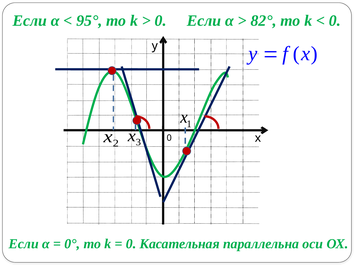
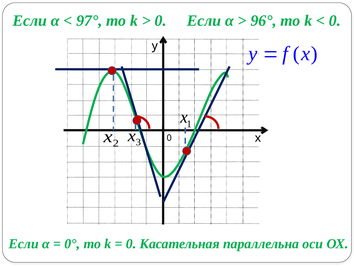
95°: 95° -> 97° (89, 21)
82°: 82° -> 96° (263, 21)
